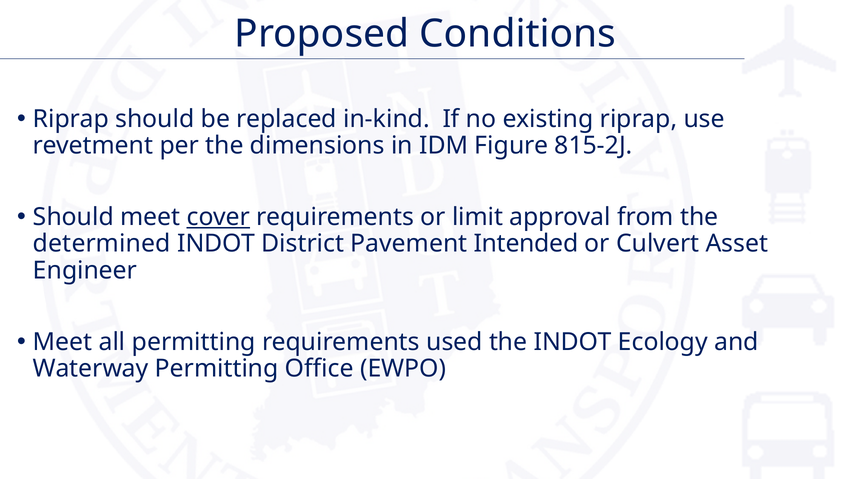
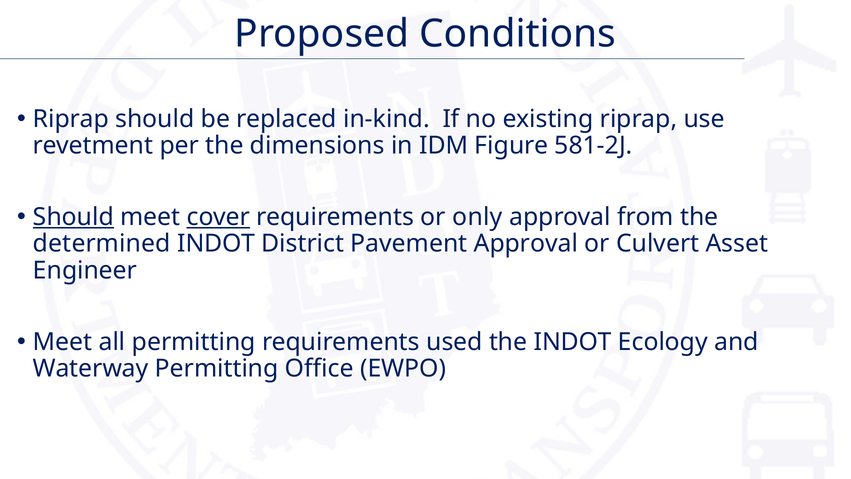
815-2J: 815-2J -> 581-2J (593, 146)
Should underline: none -> present (73, 217)
limit: limit -> only (477, 217)
Pavement Intended: Intended -> Approval (526, 244)
